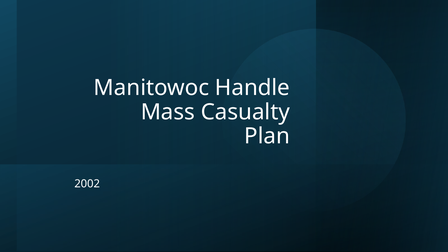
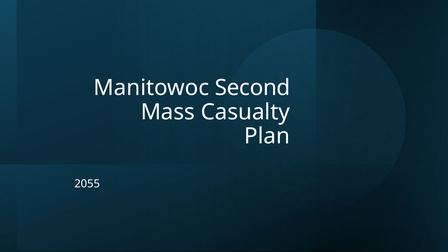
Handle: Handle -> Second (253, 88)
2002: 2002 -> 2055 (87, 184)
